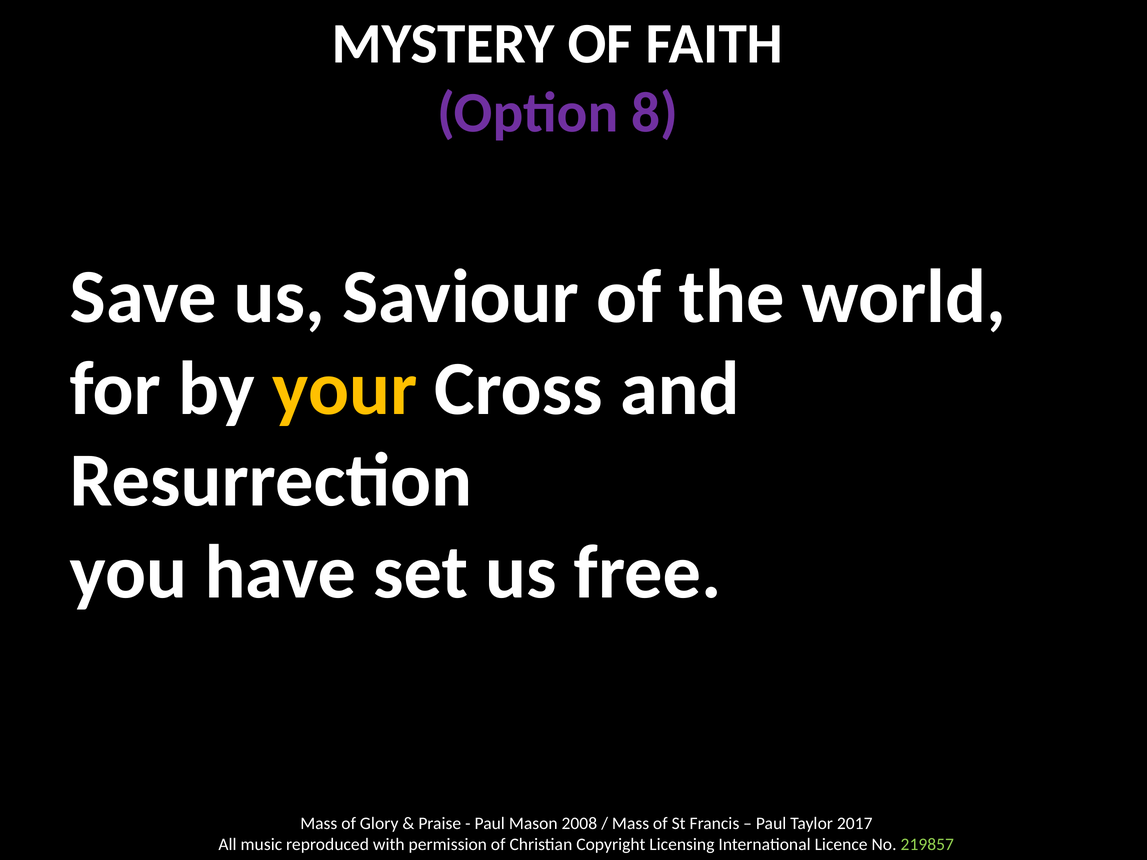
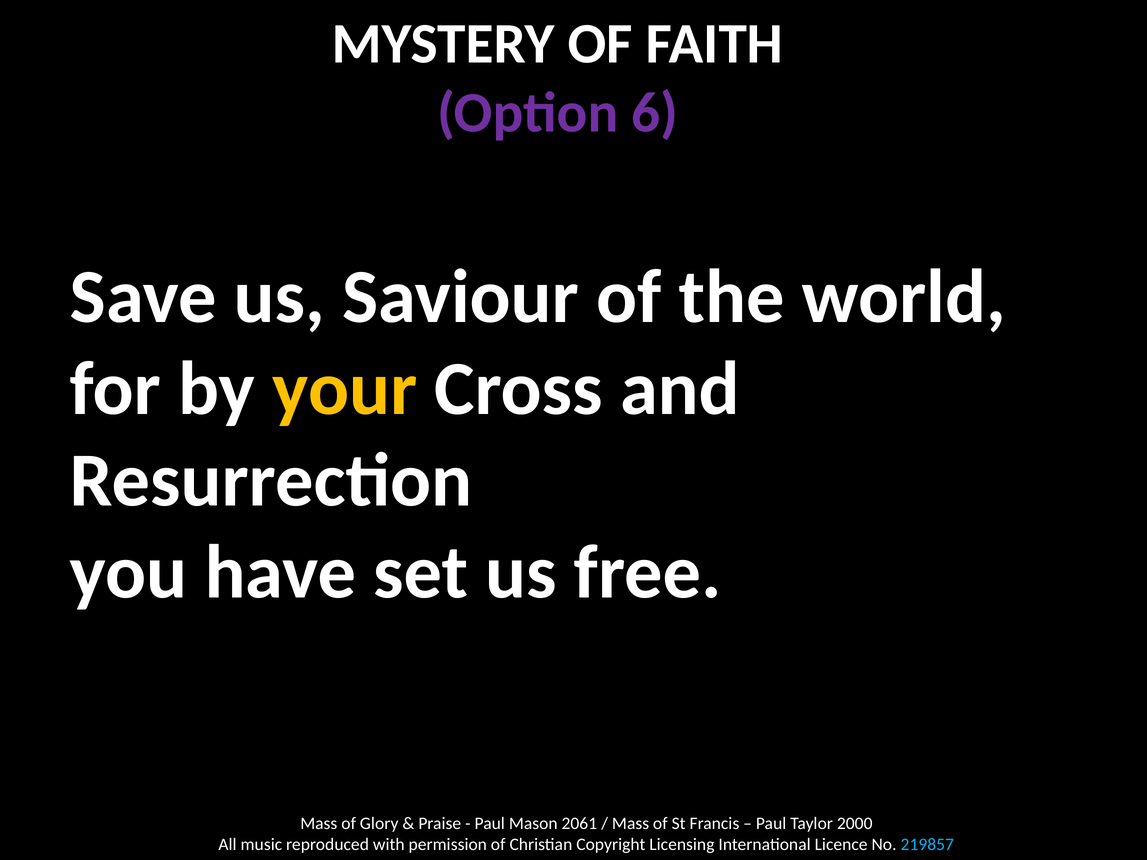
8: 8 -> 6 (655, 113)
2008: 2008 -> 2061 (579, 824)
2017: 2017 -> 2000 (855, 824)
219857 colour: light green -> light blue (927, 845)
